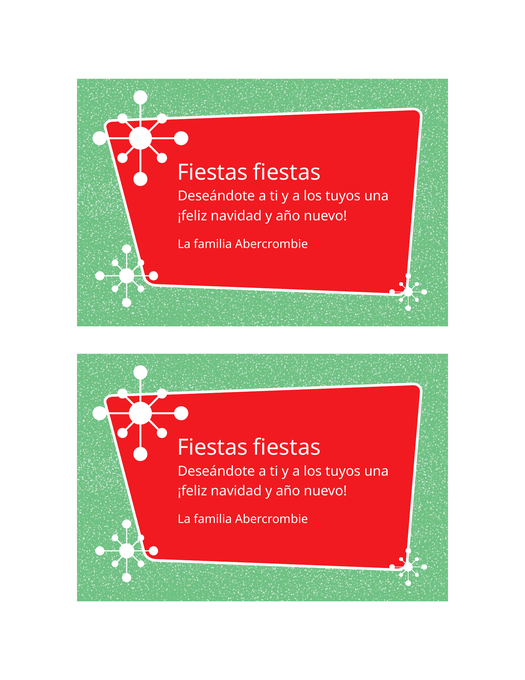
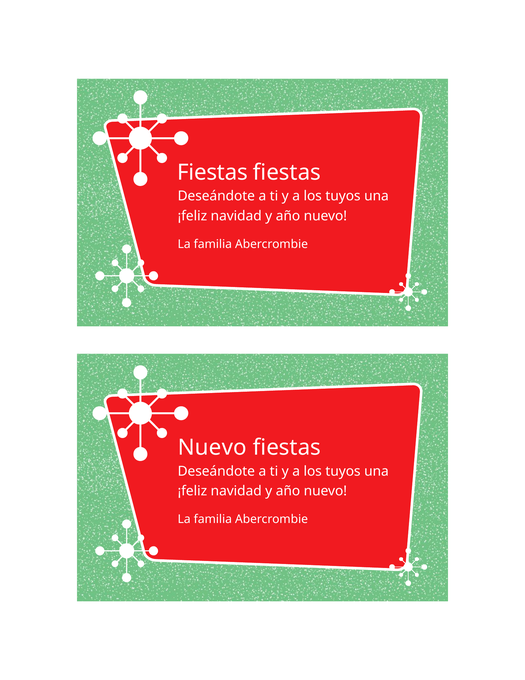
Fiestas: Fiestas -> Nuevo (212, 447)
